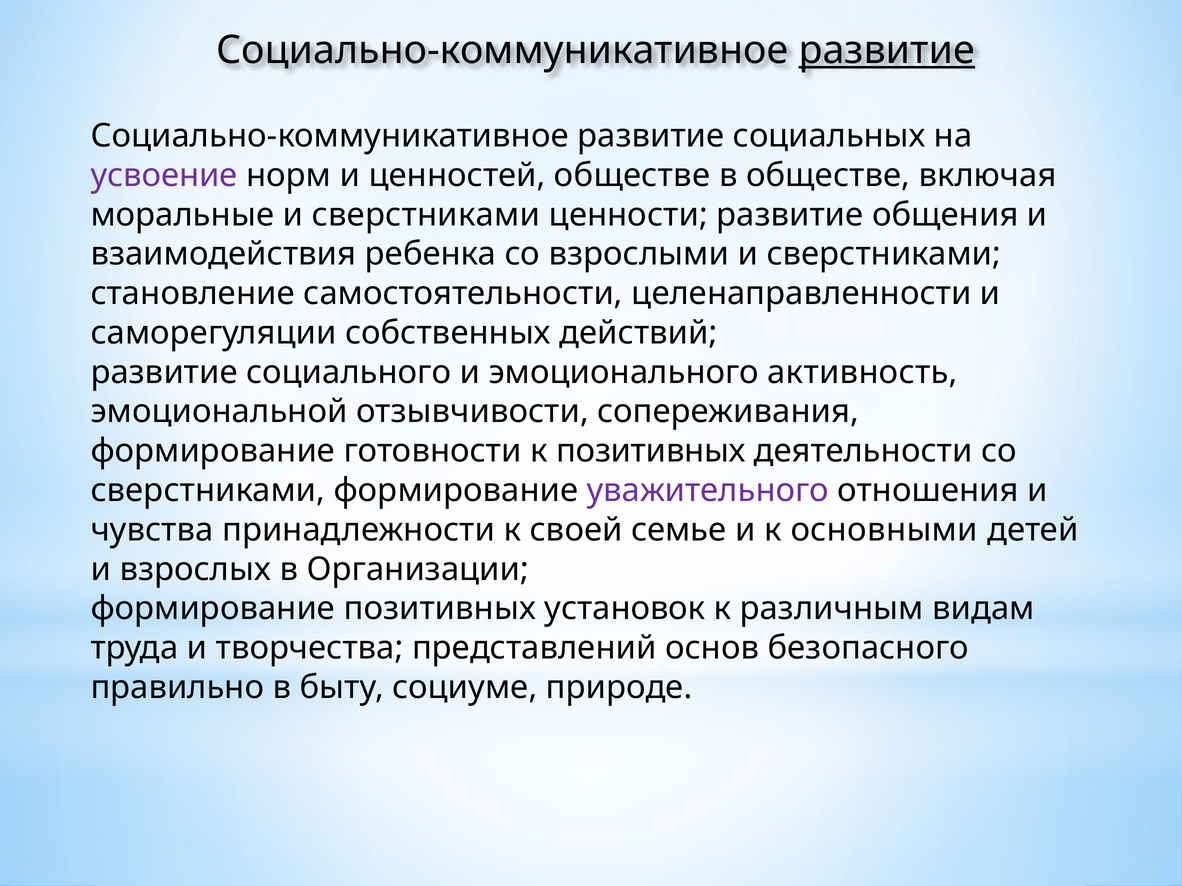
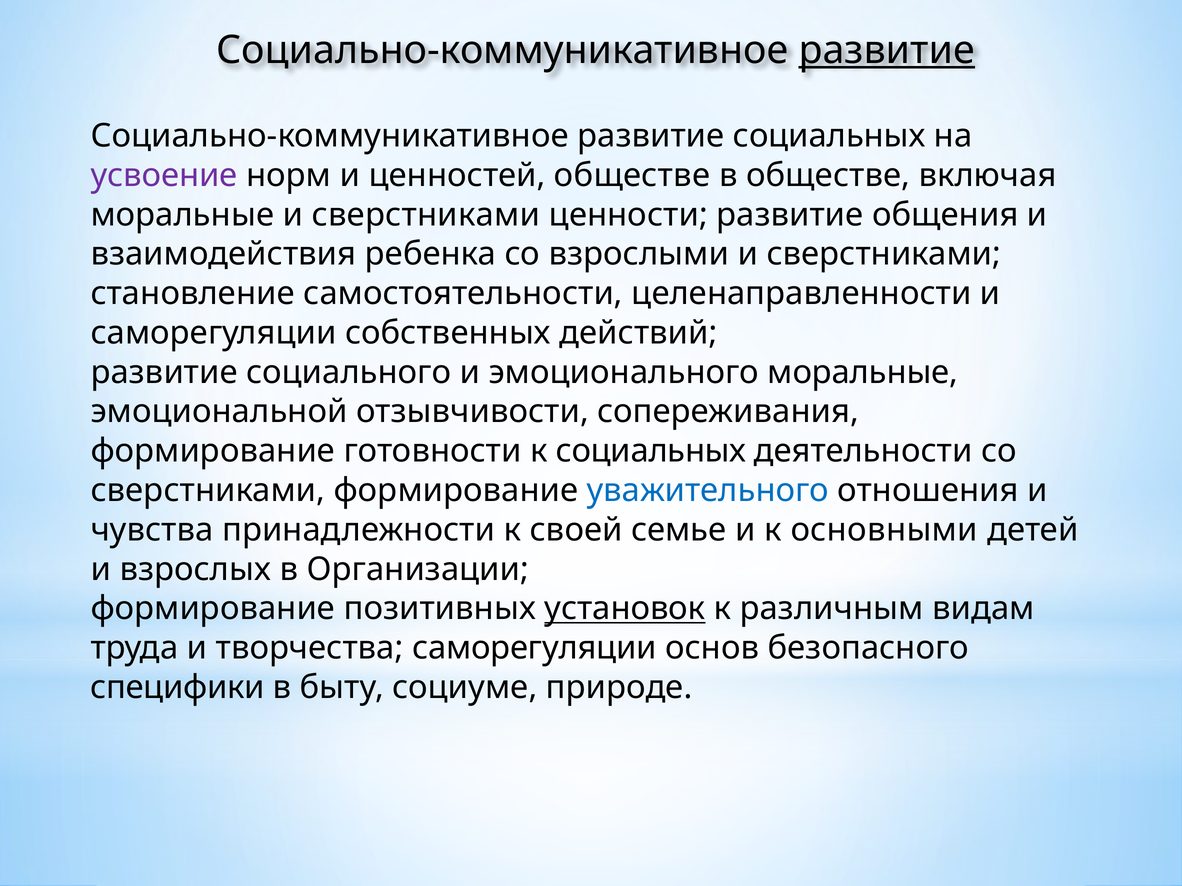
эмоционального активность: активность -> моральные (863, 372)
к позитивных: позитивных -> социальных (651, 451)
уважительного colour: purple -> blue (708, 491)
установок underline: none -> present (625, 609)
творчества представлений: представлений -> саморегуляции (534, 648)
правильно: правильно -> специфики (178, 688)
